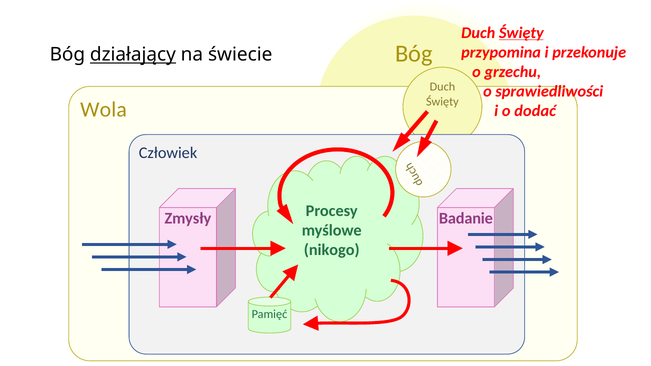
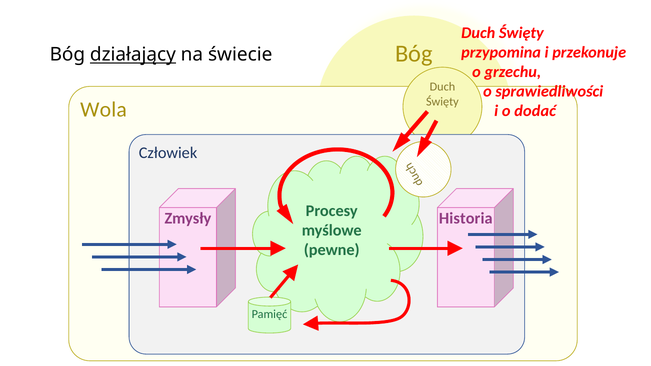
Święty underline: present -> none (521, 33)
Badanie: Badanie -> Historia (466, 219)
nikogo: nikogo -> pewne (332, 250)
